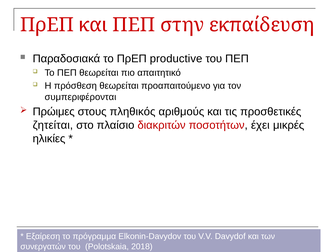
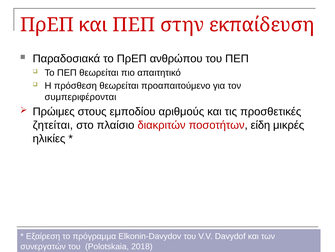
productive: productive -> ανθρώπου (176, 58)
πληθικός: πληθικός -> εμποδίου (133, 111)
έχει: έχει -> είδη (260, 125)
